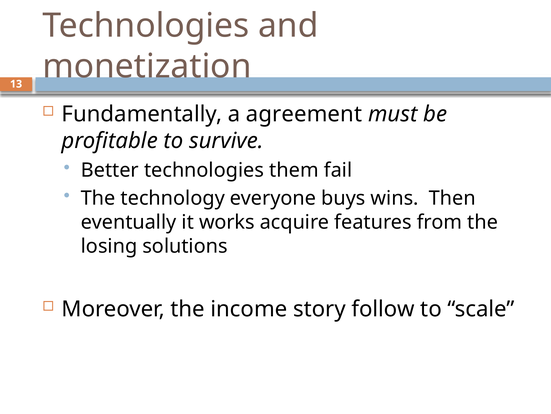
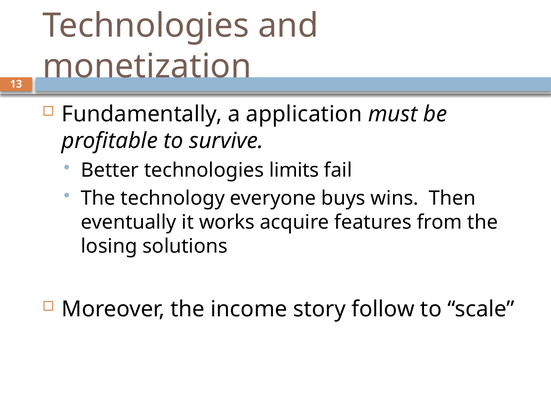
agreement: agreement -> application (304, 114)
them: them -> limits (294, 170)
